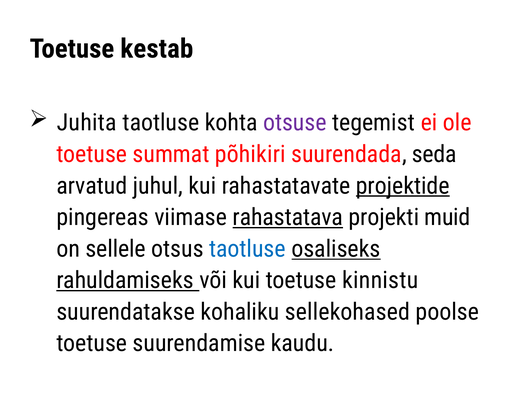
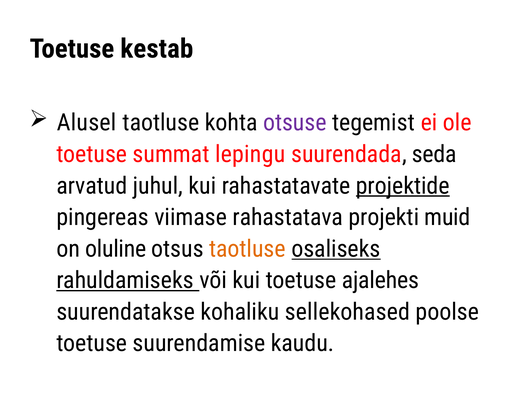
Juhita: Juhita -> Alusel (87, 123)
põhikiri: põhikiri -> lepingu (250, 154)
rahastatava underline: present -> none (288, 217)
sellele: sellele -> oluline (116, 249)
taotluse colour: blue -> orange (247, 249)
kinnistu: kinnistu -> ajalehes (380, 280)
